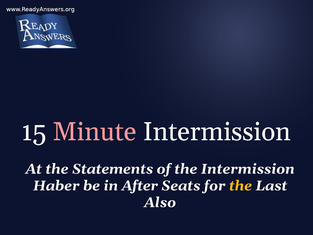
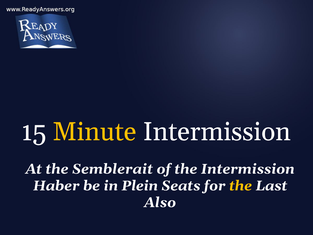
Minute colour: pink -> yellow (95, 132)
Statements: Statements -> Semblerait (112, 169)
After: After -> Plein (140, 186)
